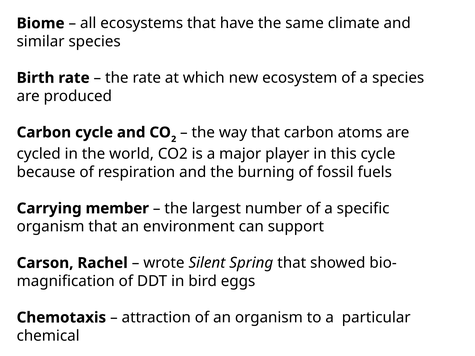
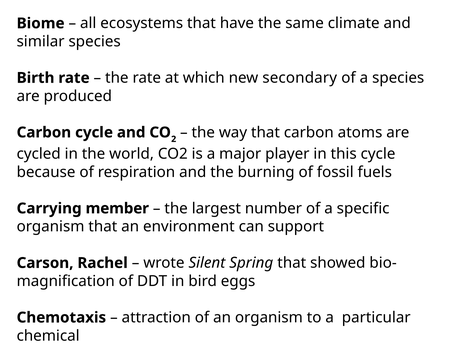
ecosystem: ecosystem -> secondary (300, 78)
